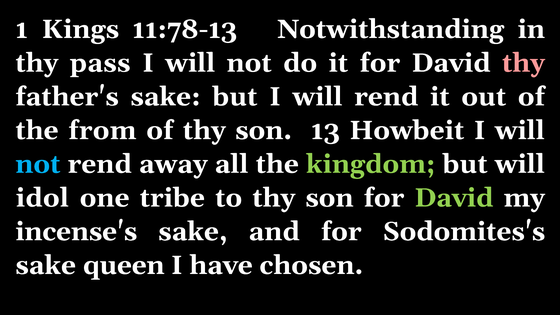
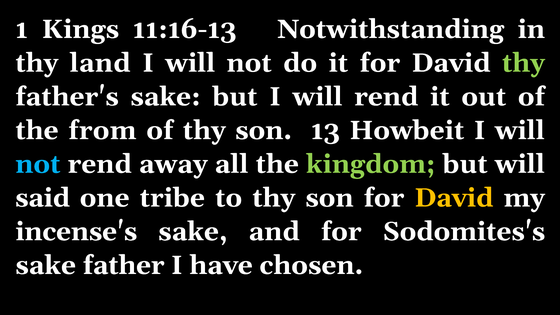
11:78-13: 11:78-13 -> 11:16-13 (185, 29)
pass: pass -> land (100, 63)
thy colour: pink -> light green (523, 63)
idol: idol -> said (43, 198)
David colour: light green -> yellow (454, 198)
queen: queen -> father (124, 265)
